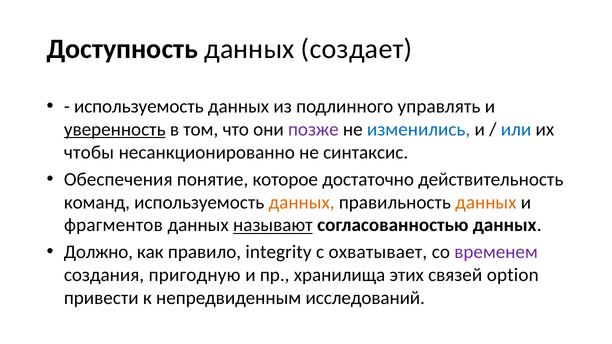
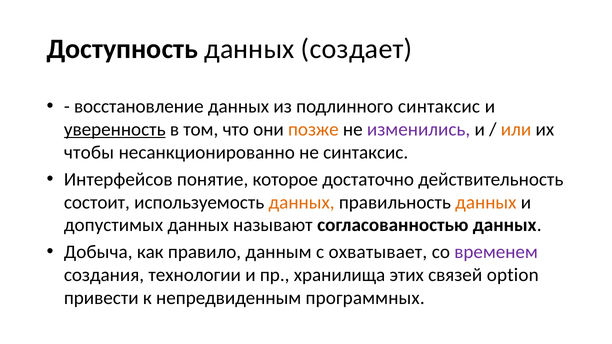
используемость: используемость -> восстановление (139, 107)
подлинного управлять: управлять -> синтаксис (439, 107)
позже colour: purple -> orange (313, 129)
изменились colour: blue -> purple (419, 129)
или colour: blue -> orange (516, 129)
Обеспечения: Обеспечения -> Интерфейсов (118, 179)
команд: команд -> состоит (97, 202)
фрагментов: фрагментов -> допустимых (114, 225)
называют underline: present -> none (273, 225)
Должно: Должно -> Добыча (98, 252)
integrity: integrity -> данным (279, 252)
пригодную: пригодную -> технологии (195, 275)
исследований: исследований -> программных (365, 298)
